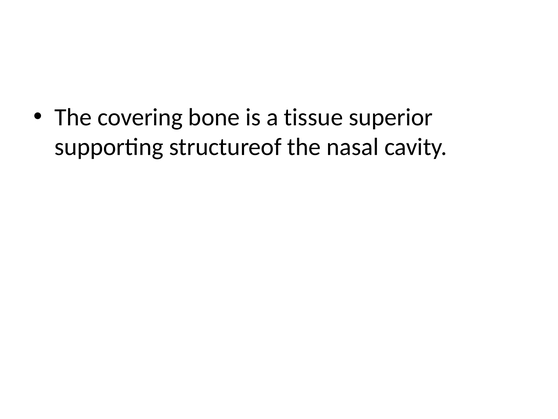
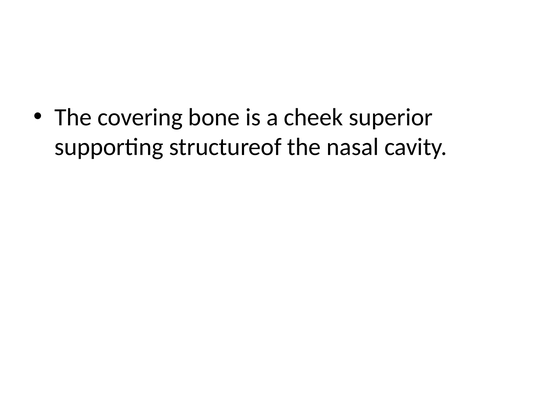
tissue: tissue -> cheek (313, 117)
